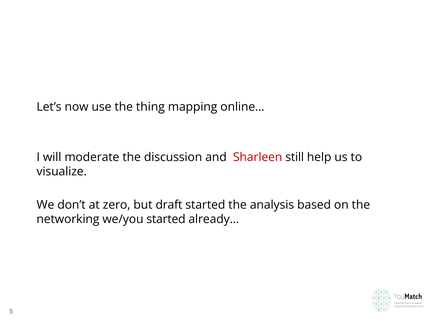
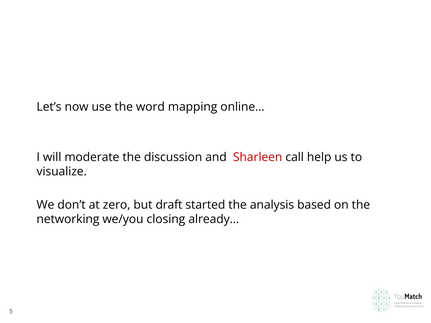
thing: thing -> word (150, 107)
still: still -> call (295, 157)
we/you started: started -> closing (166, 220)
